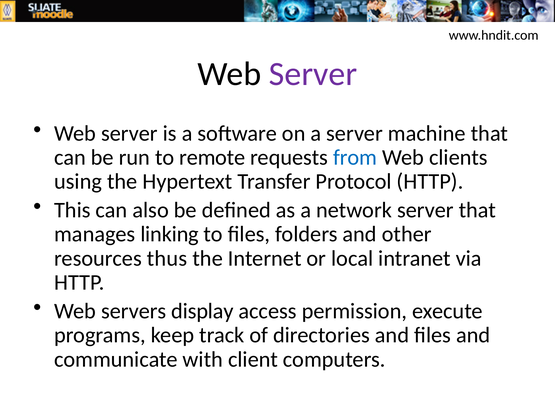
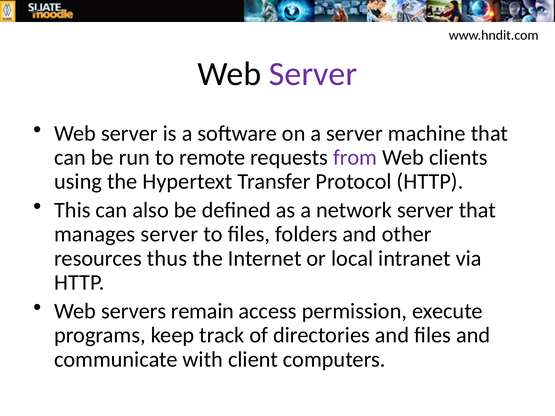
from colour: blue -> purple (355, 158)
manages linking: linking -> server (169, 234)
display: display -> remain (202, 311)
